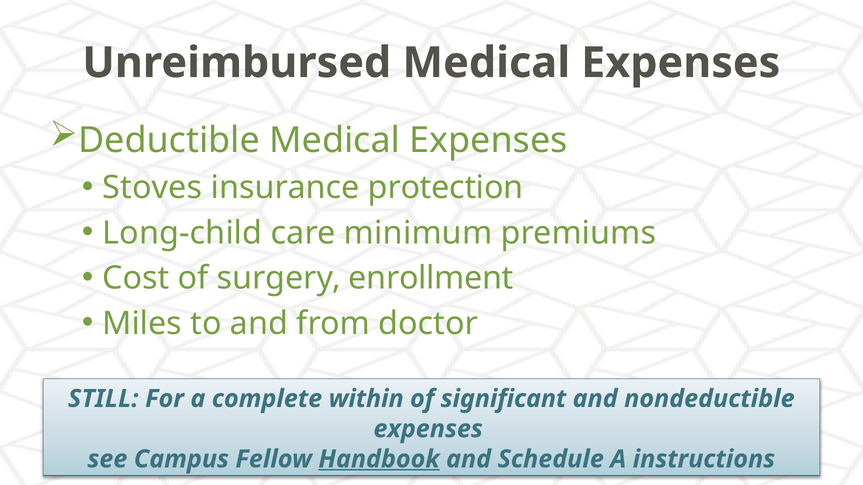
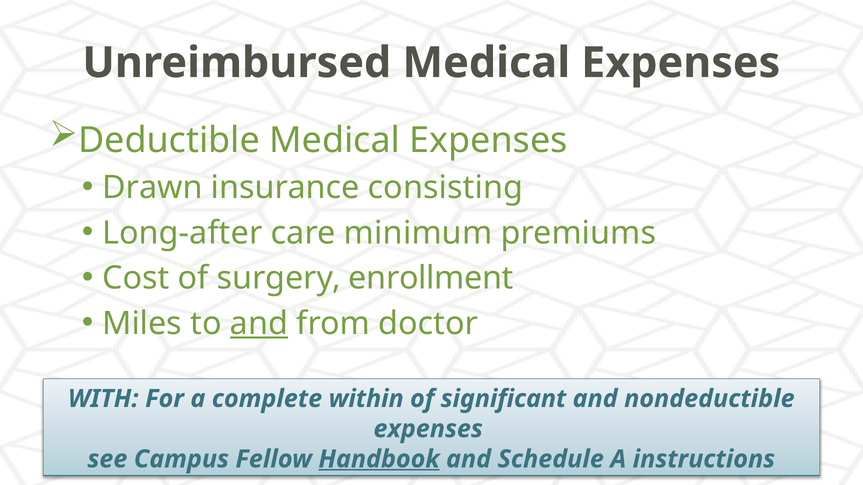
Stoves: Stoves -> Drawn (152, 188)
protection: protection -> consisting (445, 188)
Long-child: Long-child -> Long-after (182, 233)
and underline: none -> present (259, 324)
STILL: STILL -> WITH (103, 399)
